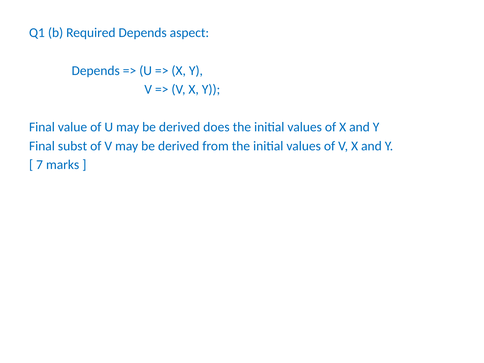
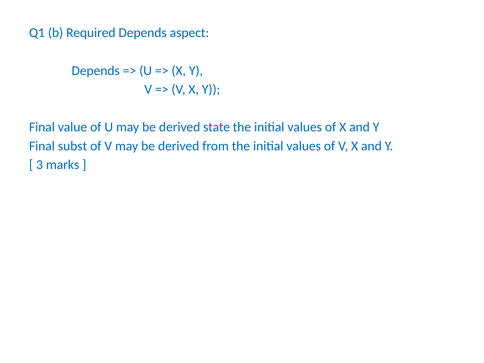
does: does -> state (217, 127)
7: 7 -> 3 (40, 165)
